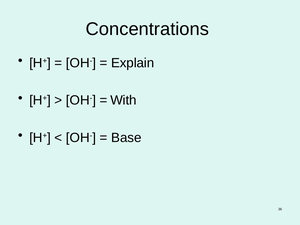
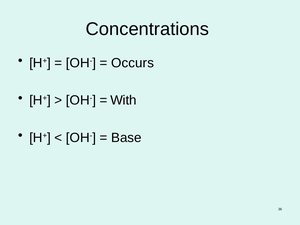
Explain: Explain -> Occurs (133, 63)
